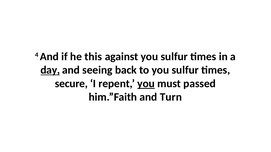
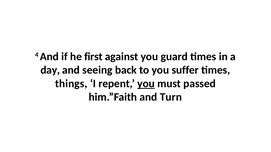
this: this -> first (93, 57)
against you sulfur: sulfur -> guard (174, 57)
day underline: present -> none (50, 70)
to you sulfur: sulfur -> suffer (185, 70)
secure: secure -> things (71, 84)
